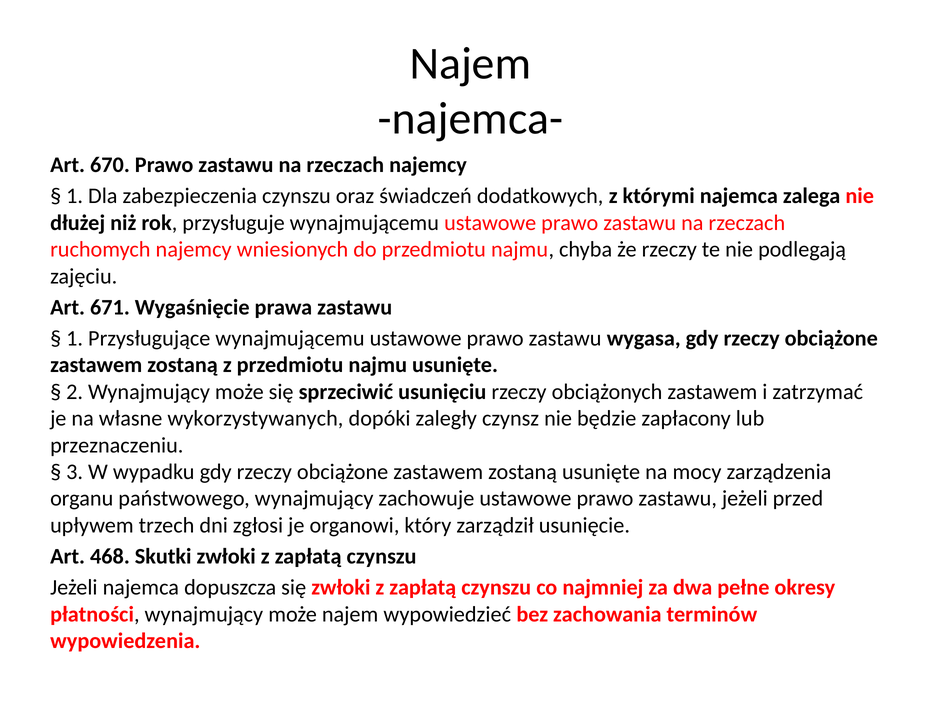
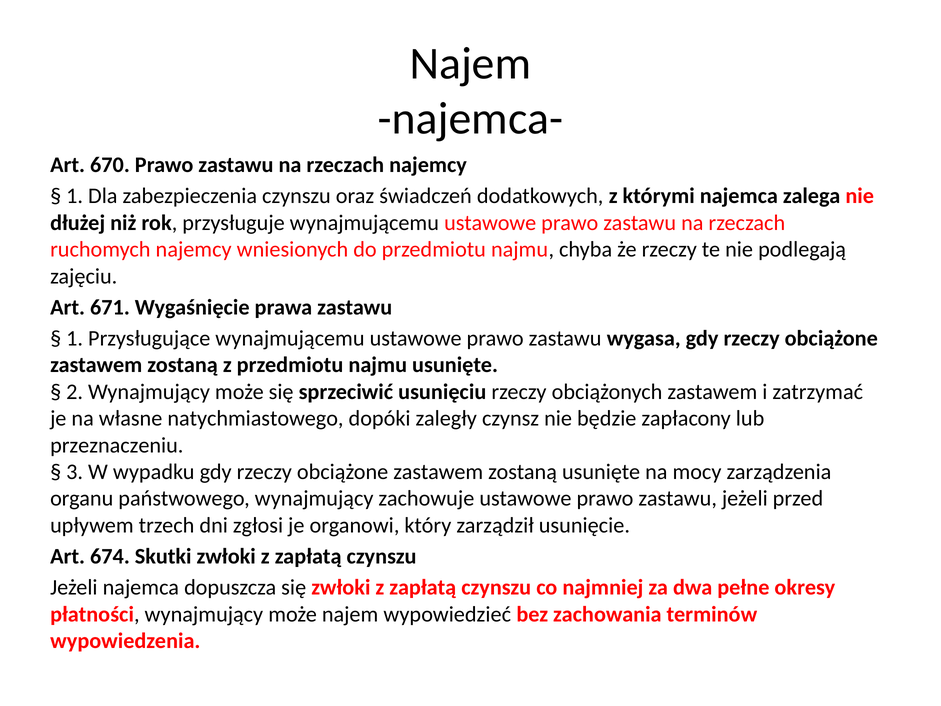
wykorzystywanych: wykorzystywanych -> natychmiastowego (255, 418)
468: 468 -> 674 (110, 556)
